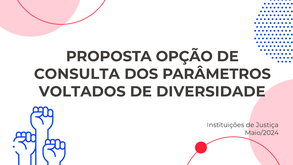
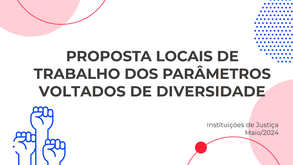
OPÇÃO: OPÇÃO -> LOCAIS (184, 56)
CONSULTA: CONSULTA -> TRABALHO (77, 74)
